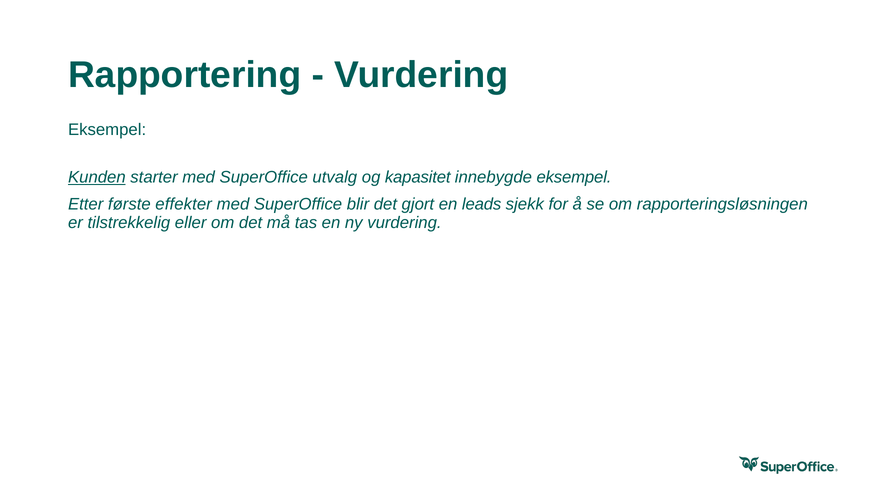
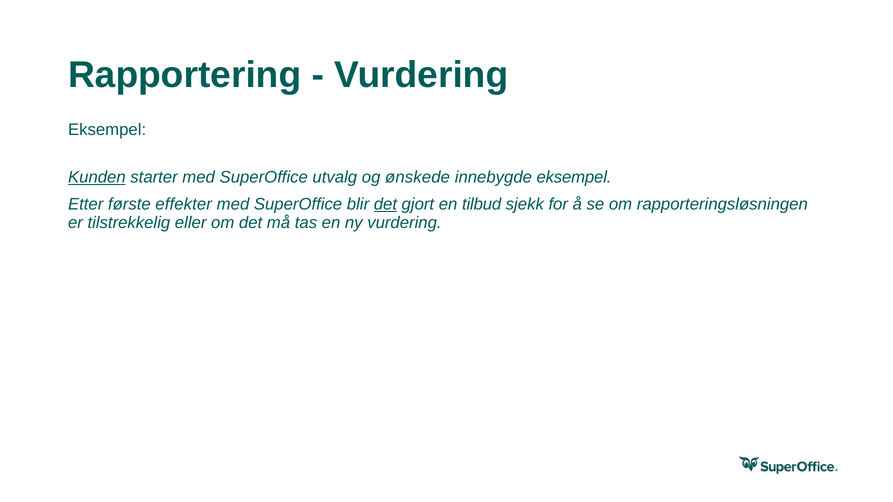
kapasitet: kapasitet -> ønskede (418, 177)
det underline: none -> present (385, 205)
leads: leads -> tilbud (482, 205)
